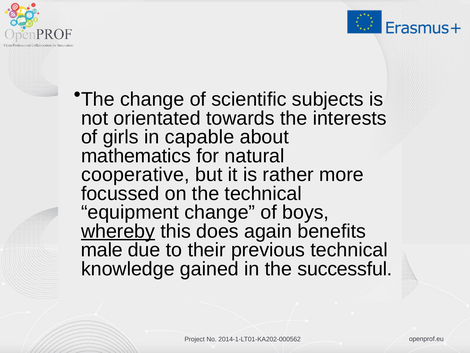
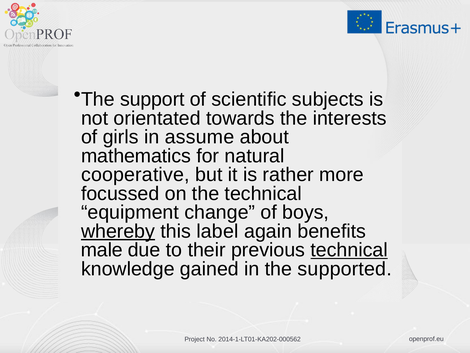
The change: change -> support (152, 99)
capable: capable -> assume (199, 137)
does: does -> label (217, 231)
technical underline: none -> present (349, 250)
successful: successful -> supported (345, 268)
